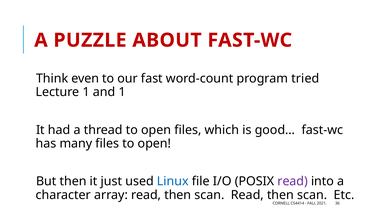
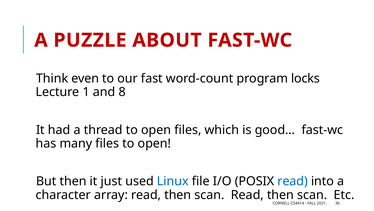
tried: tried -> locks (305, 78)
and 1: 1 -> 8 (122, 92)
read colour: purple -> blue (293, 181)
